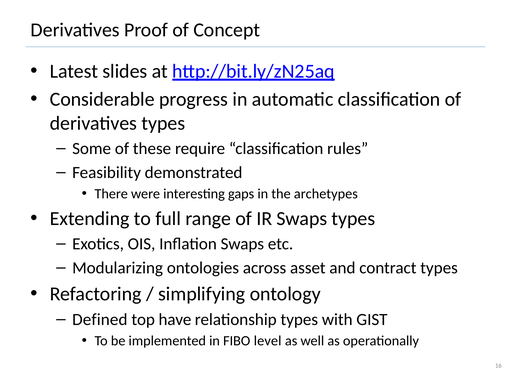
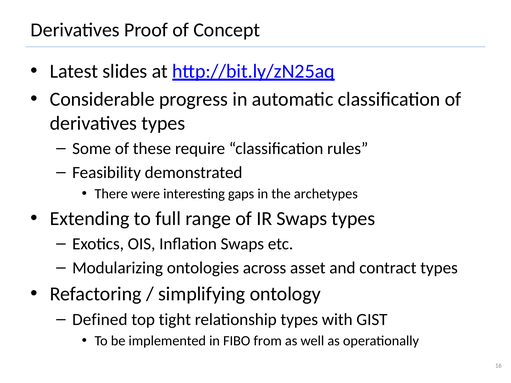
have: have -> tight (175, 320)
level: level -> from (268, 341)
